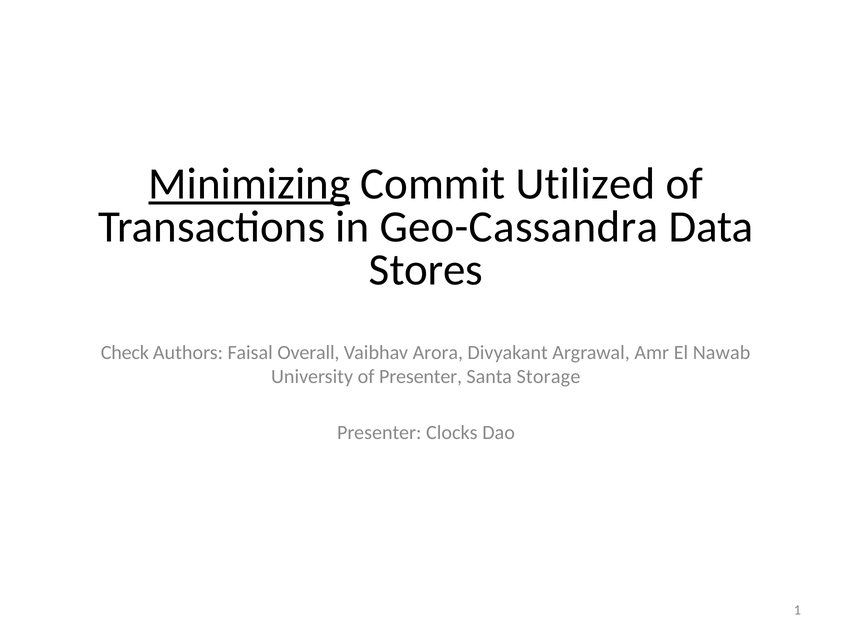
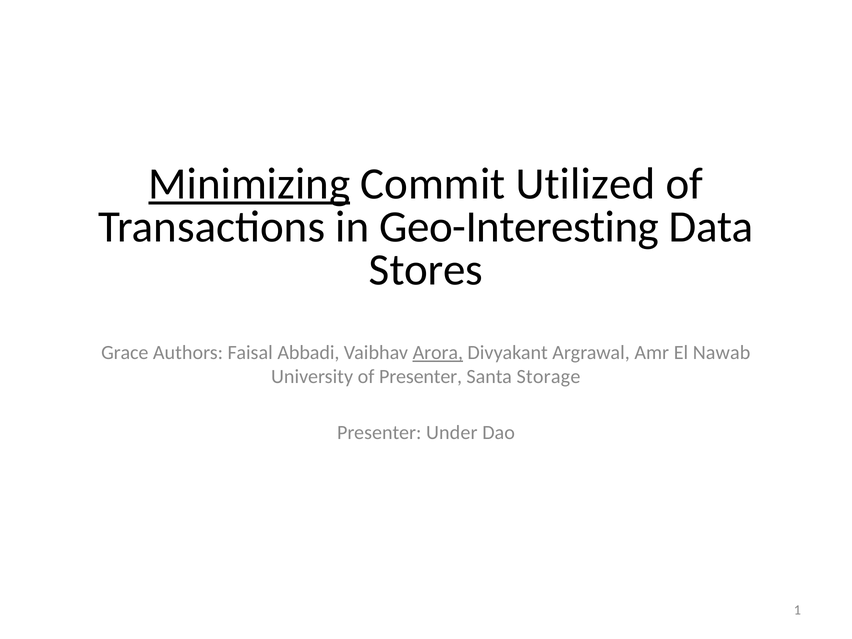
Geo-Cassandra: Geo-Cassandra -> Geo-Interesting (519, 227)
Check: Check -> Grace (125, 353)
Overall: Overall -> Abbadi (308, 353)
Arora underline: none -> present (438, 353)
Clocks: Clocks -> Under (452, 433)
